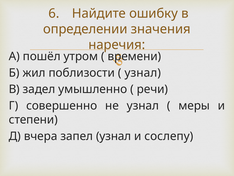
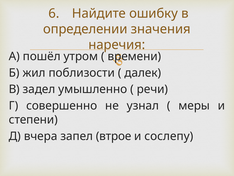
узнал: узнал -> далек (143, 73)
запел узнал: узнал -> втрое (114, 136)
